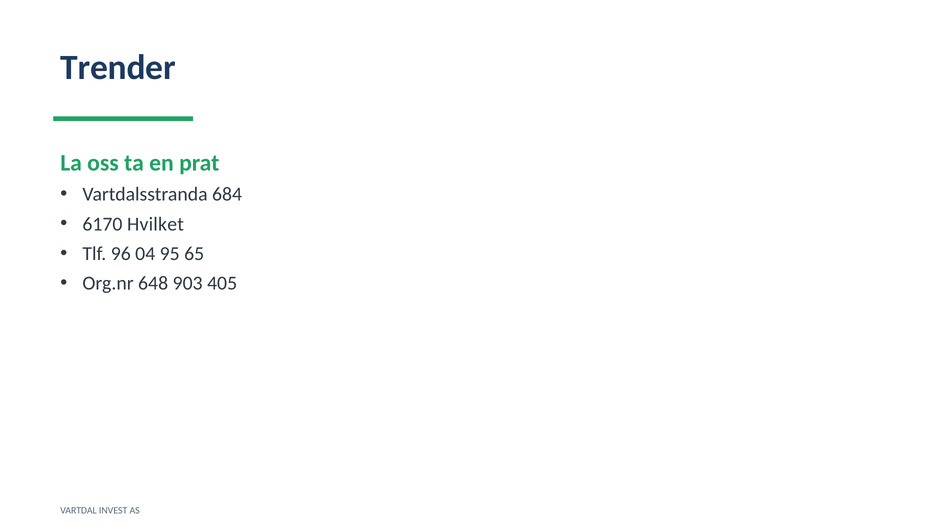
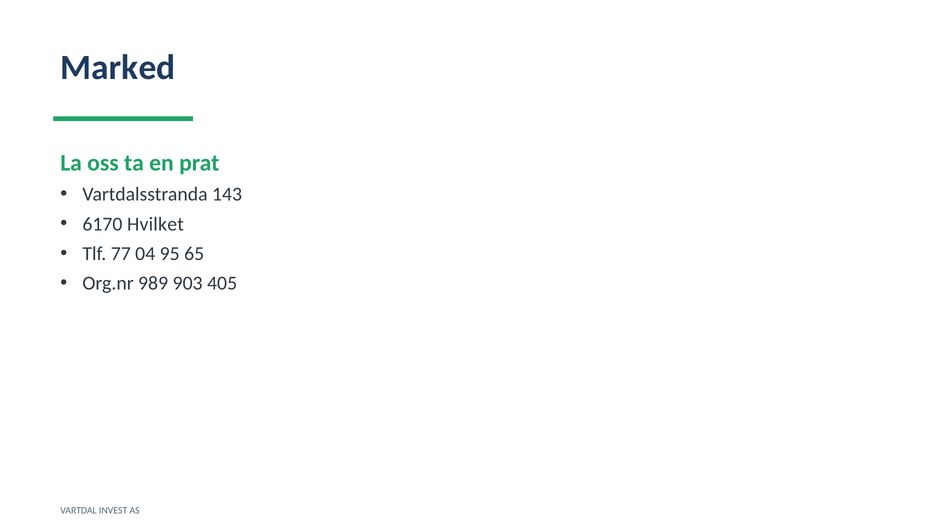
Trender: Trender -> Marked (118, 68)
684: 684 -> 143 (227, 195)
96: 96 -> 77 (121, 254)
648: 648 -> 989 (153, 284)
